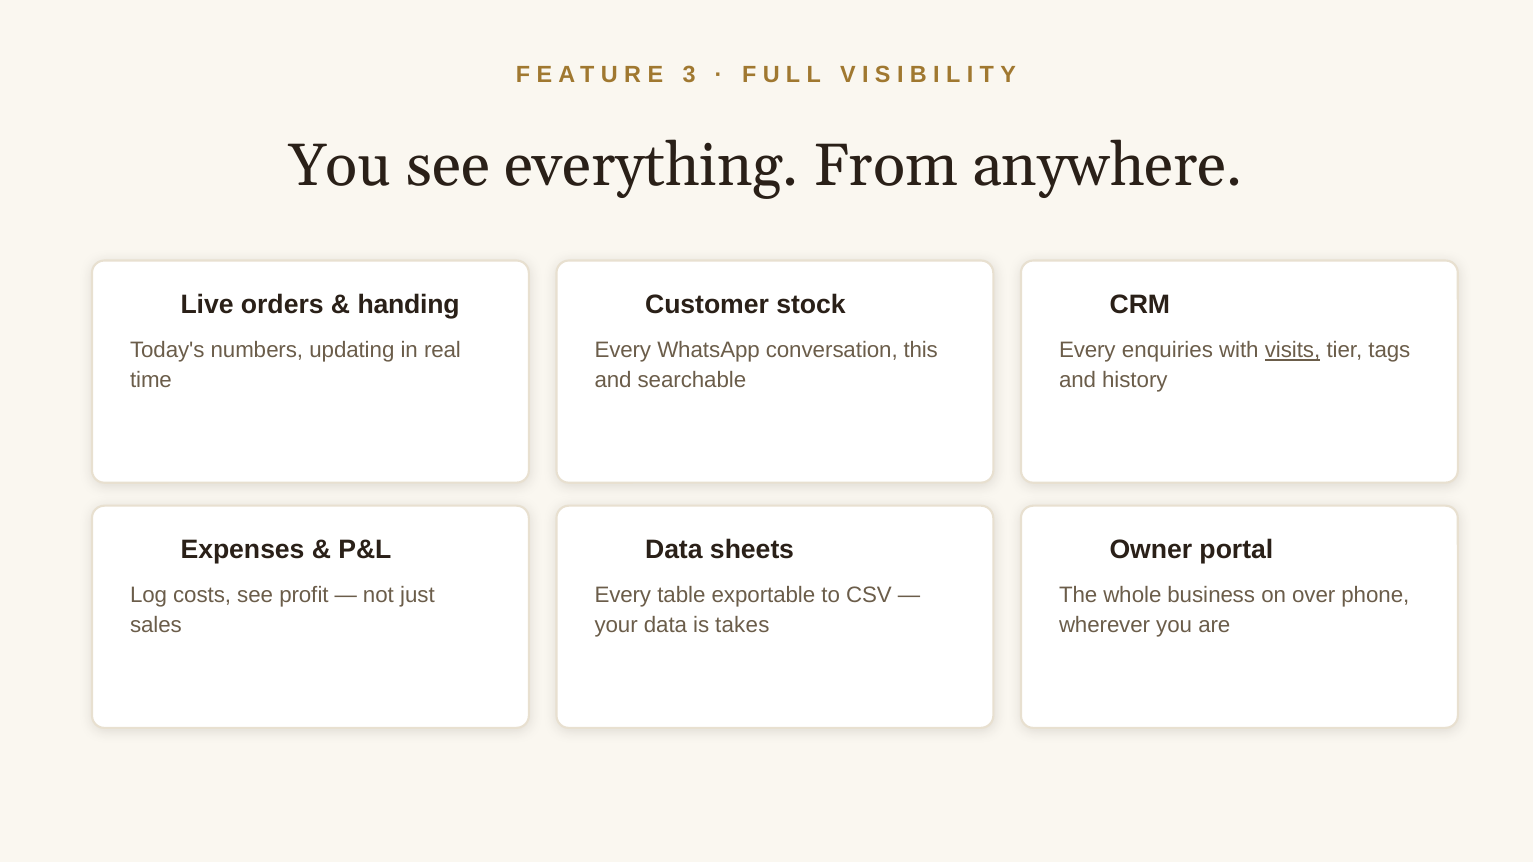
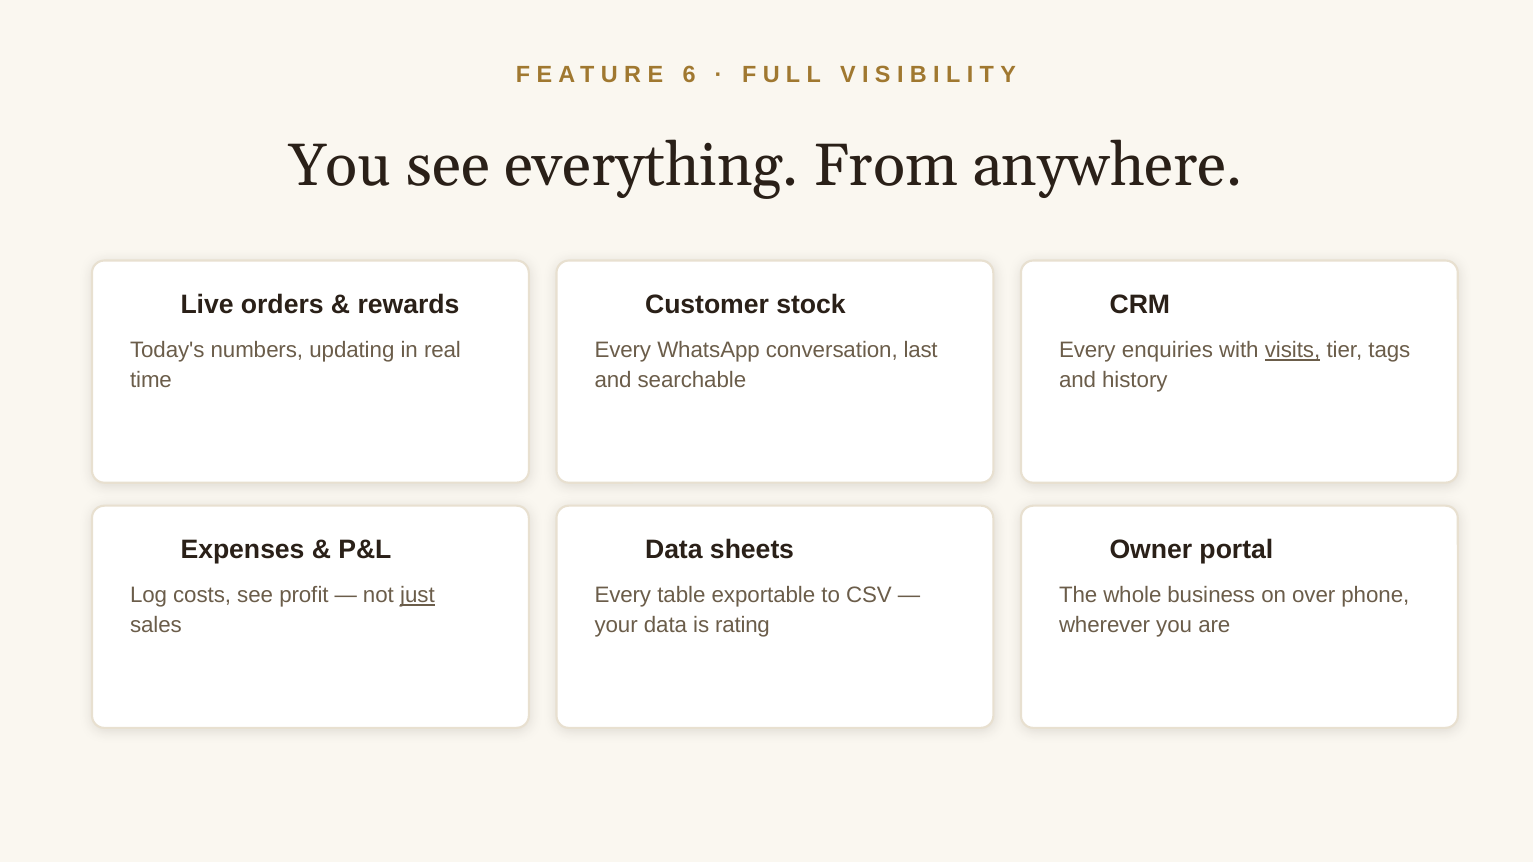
3: 3 -> 6 (689, 75)
handing: handing -> rewards (409, 305)
this: this -> last (921, 350)
just underline: none -> present (417, 596)
takes: takes -> rating (743, 626)
